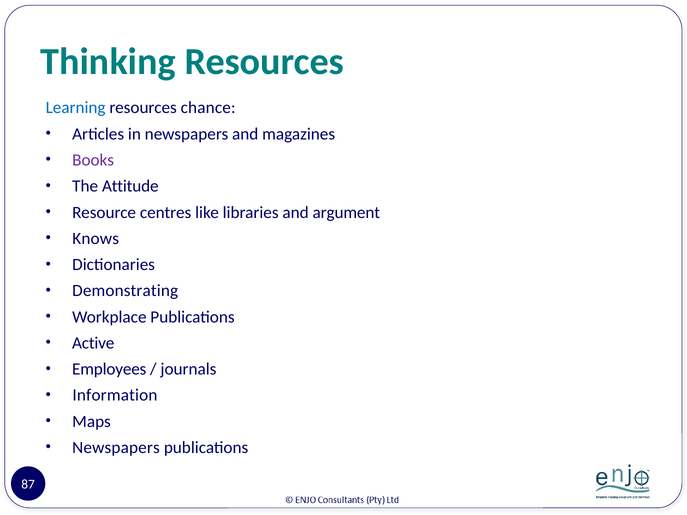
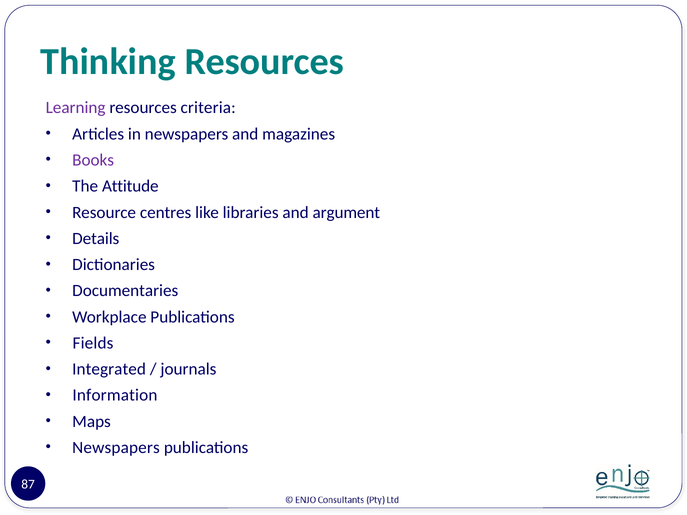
Learning colour: blue -> purple (76, 108)
chance: chance -> criteria (208, 108)
Knows: Knows -> Details (96, 239)
Demonstrating: Demonstrating -> Documentaries (125, 291)
Active: Active -> Fields (93, 343)
Employees: Employees -> Integrated (109, 369)
